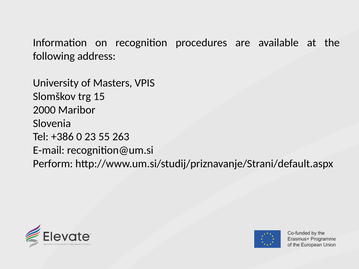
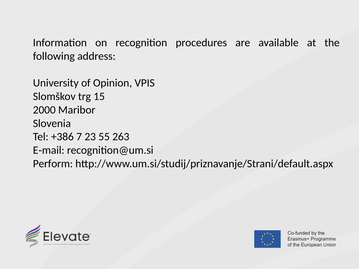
Masters: Masters -> Opinion (113, 83)
0: 0 -> 7 (79, 137)
